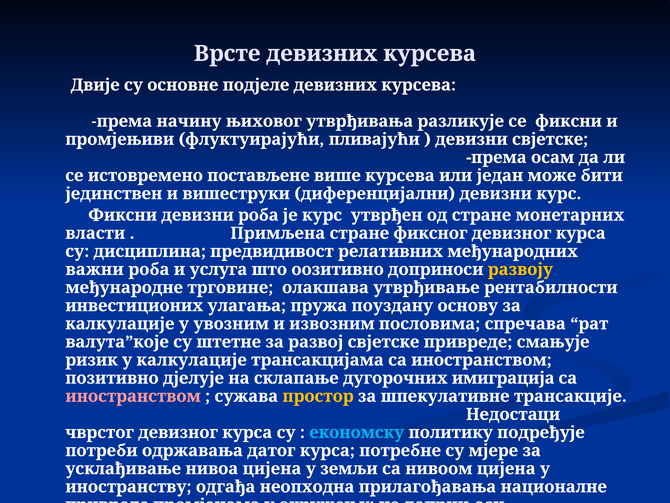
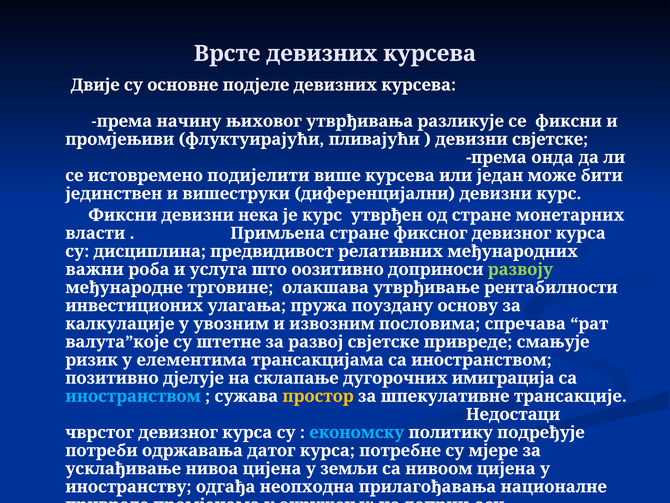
осам: осам -> онда (553, 157)
постављене: постављене -> подијелити (258, 175)
девизни роба: роба -> нека (258, 215)
развоју colour: yellow -> light green (520, 269)
у калкулације: калкулације -> елементима (192, 360)
иностранством colour: pink -> light blue (133, 396)
